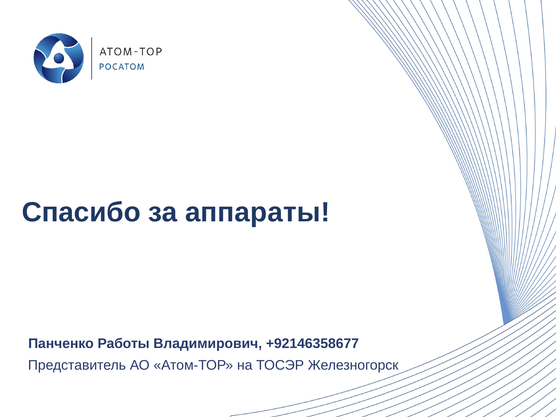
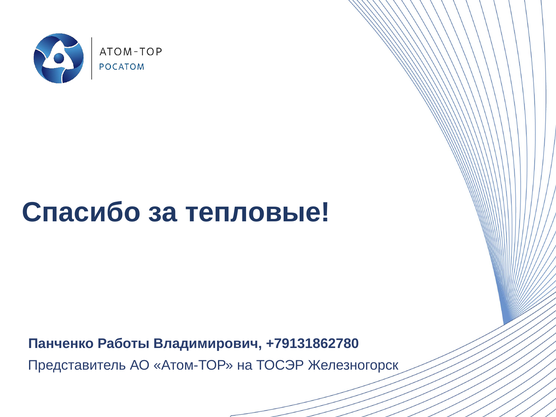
аппараты: аппараты -> тепловые (258, 212)
+92146358677: +92146358677 -> +79131862780 (312, 344)
